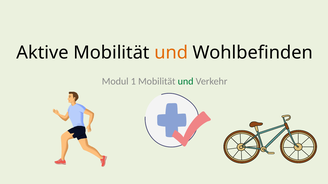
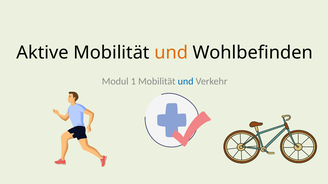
und colour: green -> blue (186, 82)
